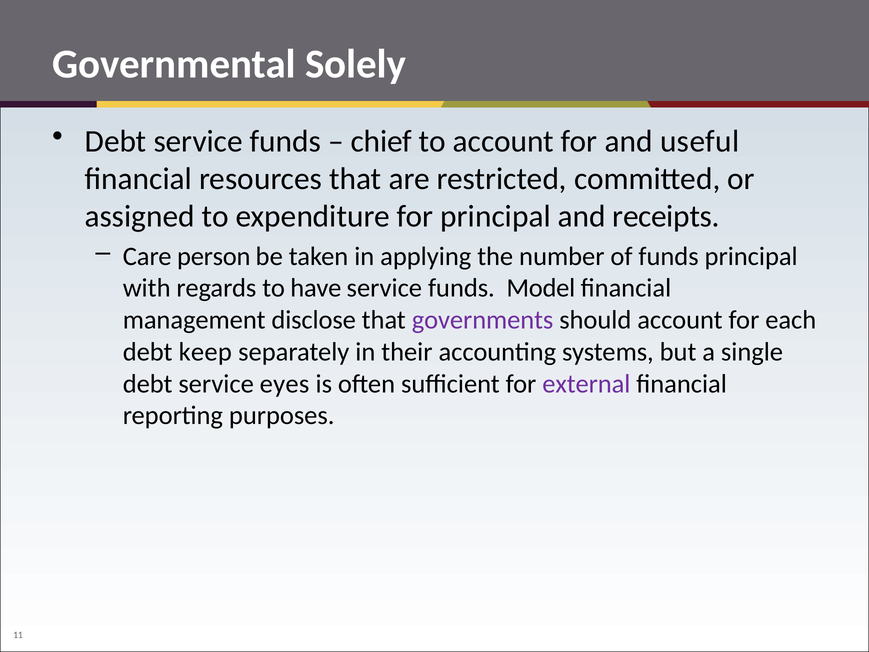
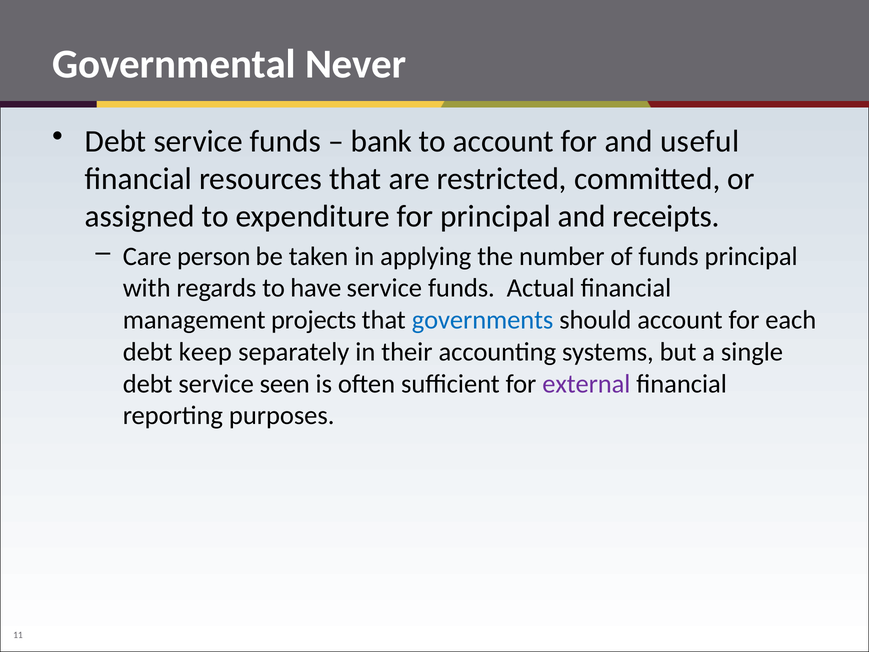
Solely: Solely -> Never (356, 64)
chief: chief -> bank (382, 141)
Model: Model -> Actual (541, 288)
disclose: disclose -> projects (314, 320)
governments colour: purple -> blue (483, 320)
eyes: eyes -> seen (285, 384)
